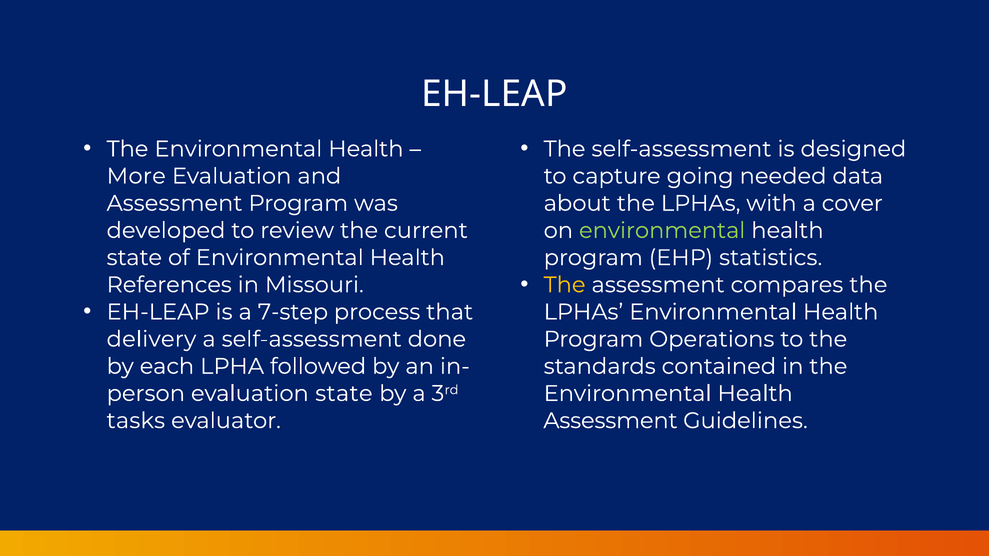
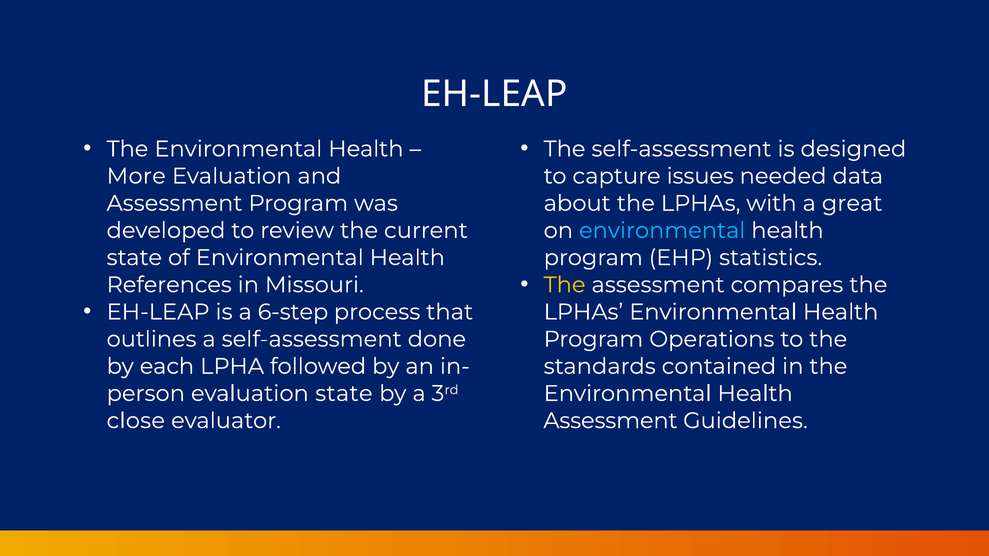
going: going -> issues (700, 176)
cover: cover -> great (852, 203)
environmental colour: light green -> light blue (662, 231)
7-step: 7-step -> 6-step (293, 312)
delivery: delivery -> outlines (152, 339)
tasks: tasks -> close (136, 421)
